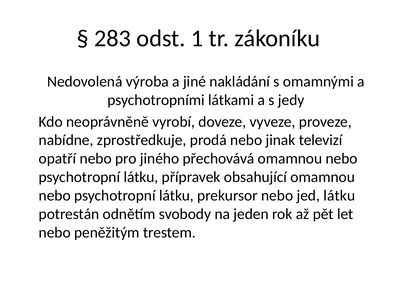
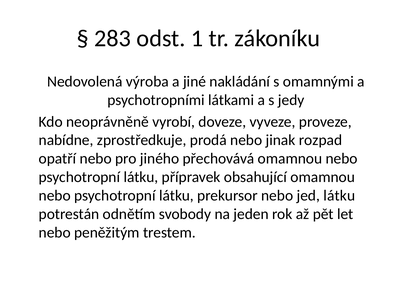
televizí: televizí -> rozpad (320, 141)
